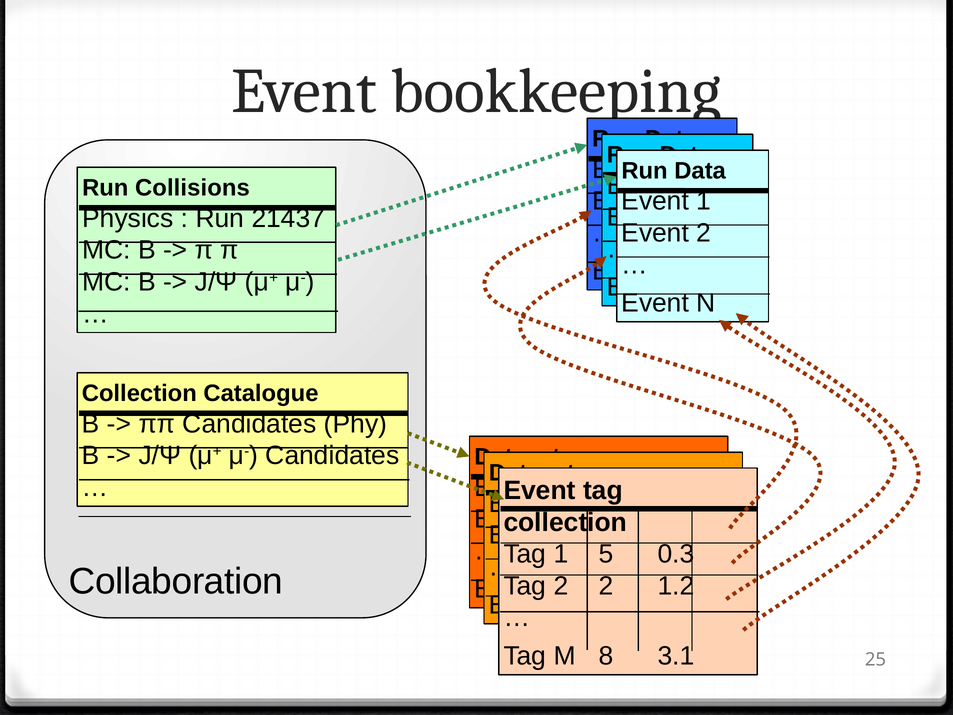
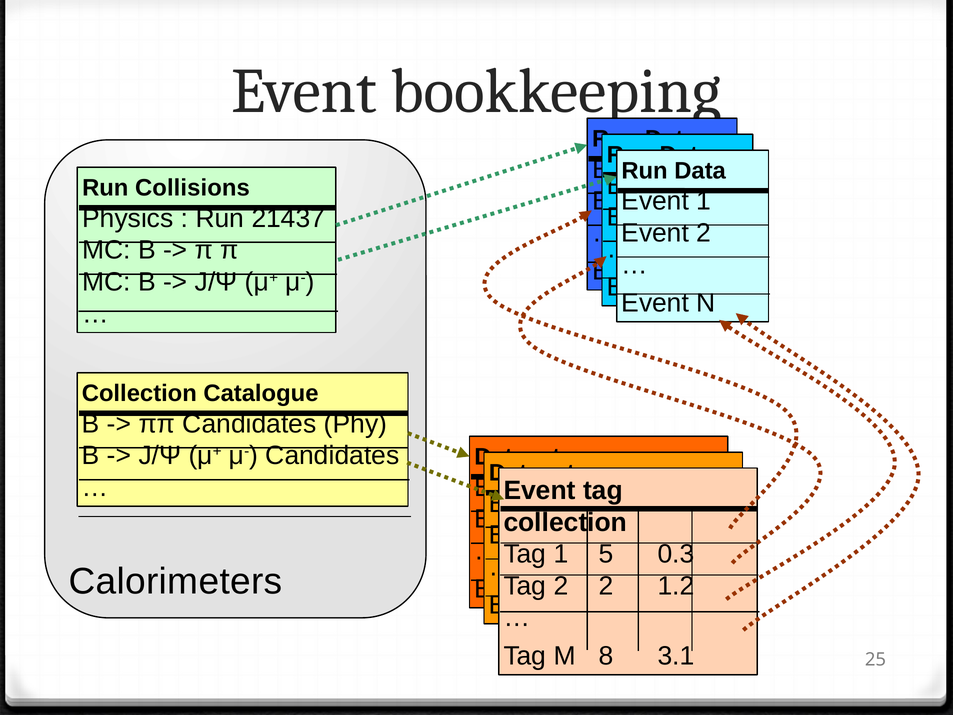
Collaboration: Collaboration -> Calorimeters (176, 582)
